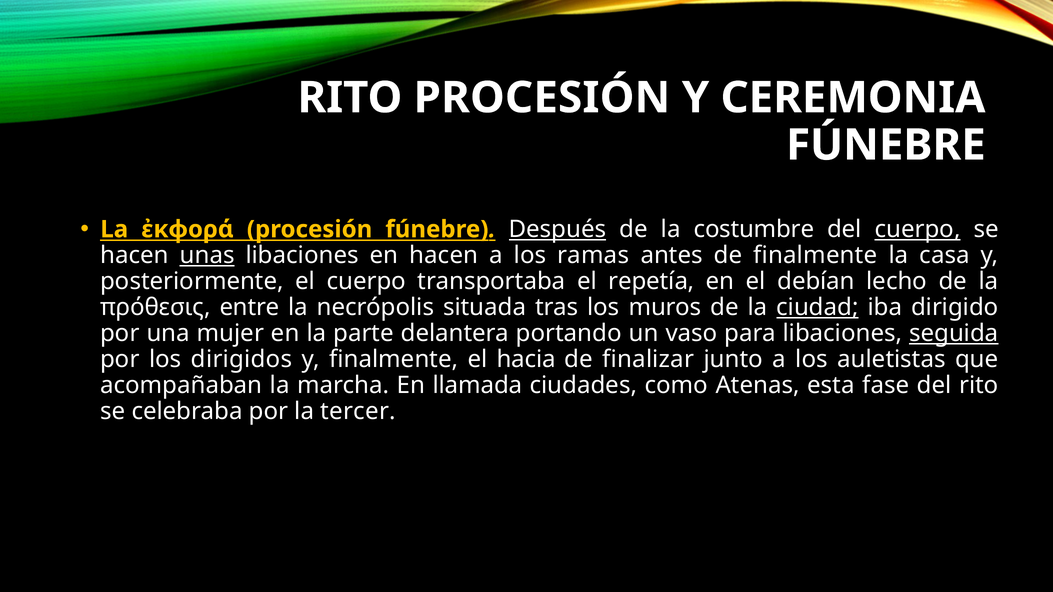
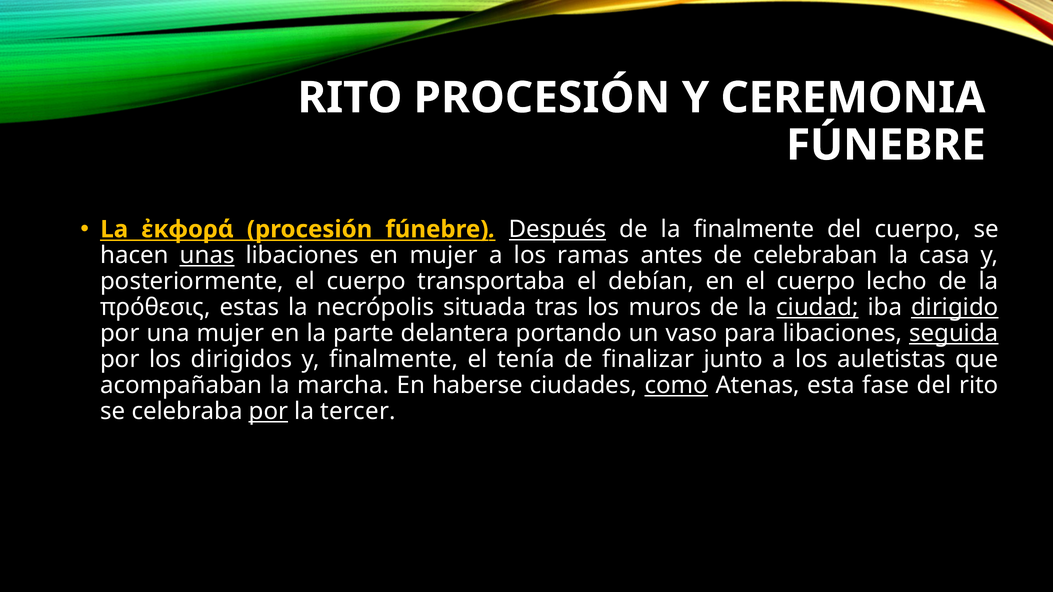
la costumbre: costumbre -> finalmente (754, 229)
cuerpo underline: present -> none (918, 229)
en hacen: hacen -> mujer (444, 255)
de finalmente: finalmente -> celebraban (816, 255)
repetía: repetía -> debían (651, 281)
en el debían: debían -> cuerpo (816, 281)
entre: entre -> estas (249, 307)
dirigido underline: none -> present (955, 307)
hacia: hacia -> tenía (526, 360)
llamada: llamada -> haberse (478, 386)
como underline: none -> present (676, 386)
por underline: none -> present (268, 412)
